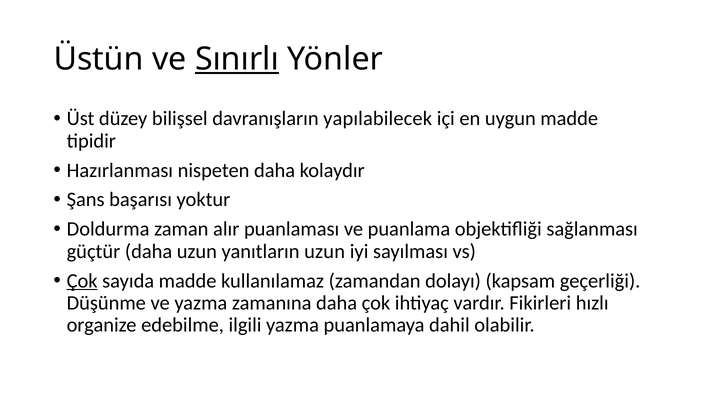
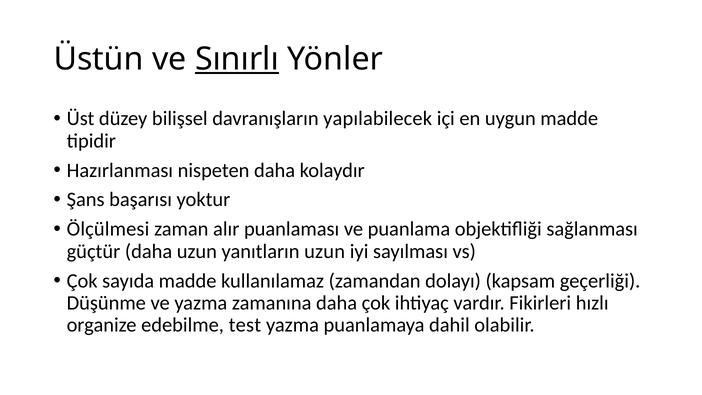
Doldurma: Doldurma -> Ölçülmesi (108, 229)
Çok underline: present -> none (82, 281)
ilgili: ilgili -> test (245, 325)
